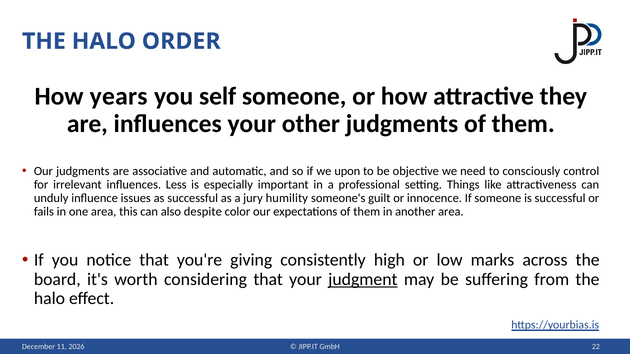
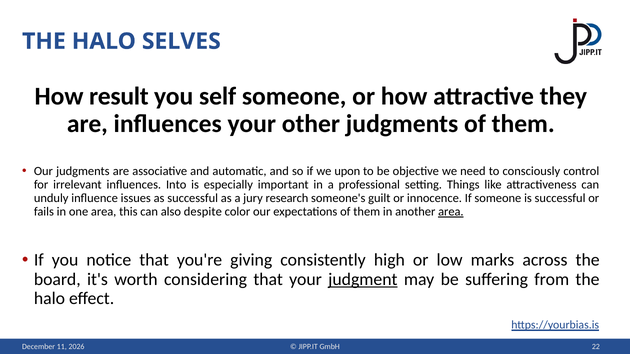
ORDER: ORDER -> SELVES (181, 41)
years: years -> result (119, 97)
Less: Less -> Into (176, 185)
humility: humility -> research (287, 198)
area underline: none -> present (451, 212)
